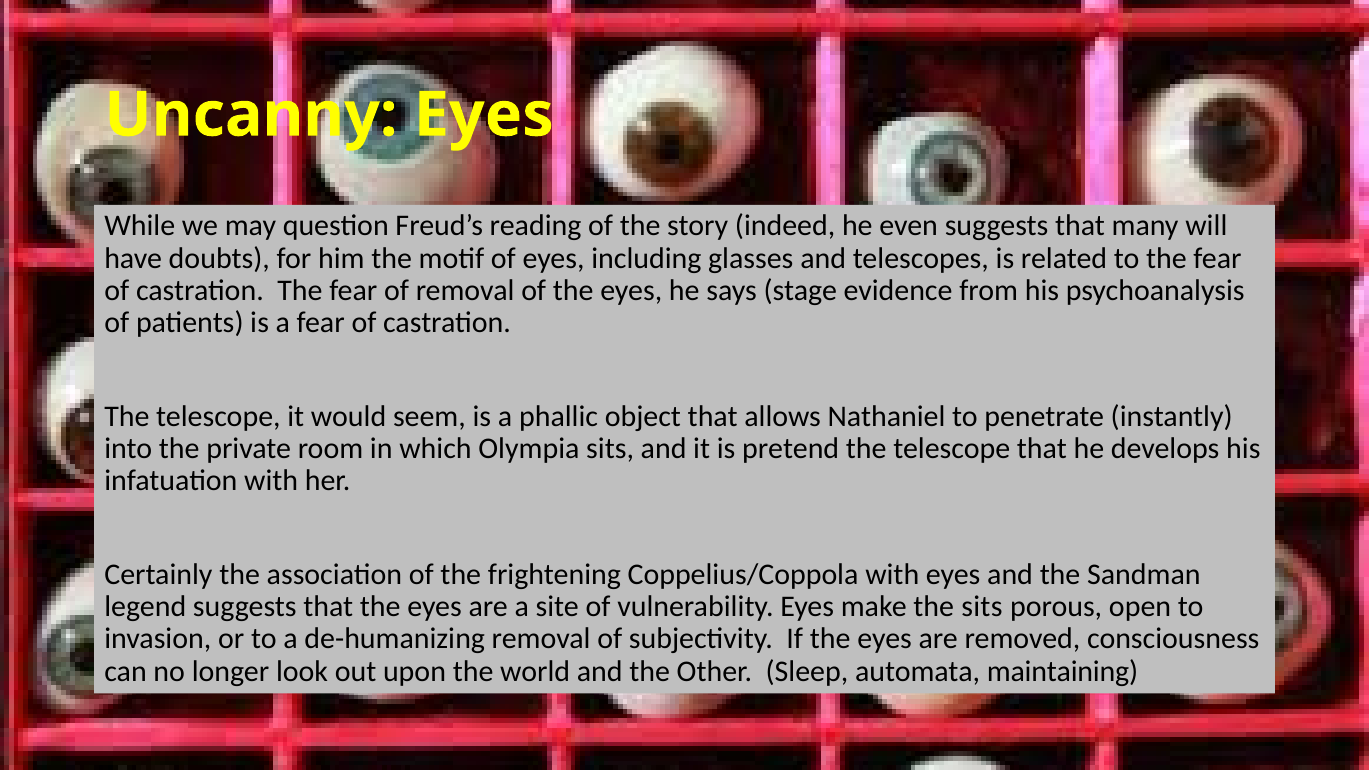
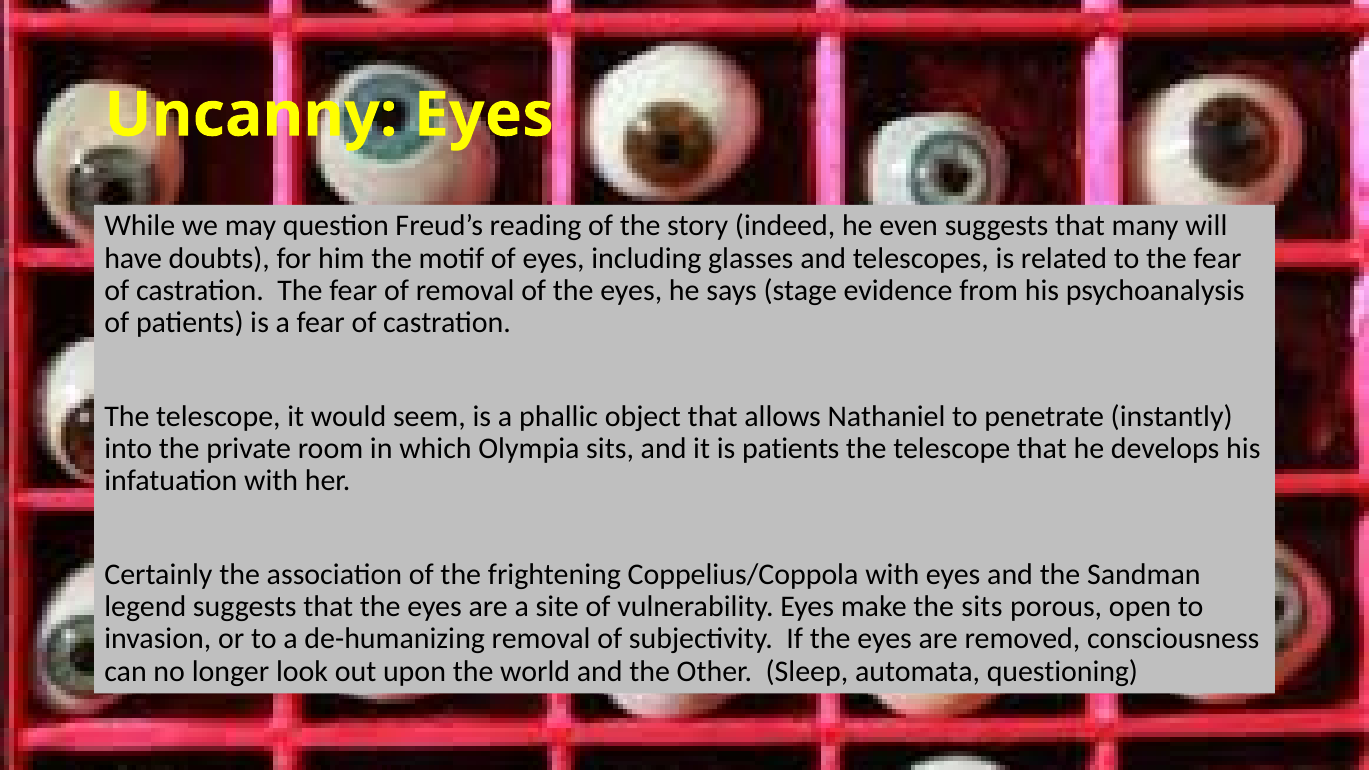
is pretend: pretend -> patients (791, 449)
maintaining: maintaining -> questioning (1062, 671)
